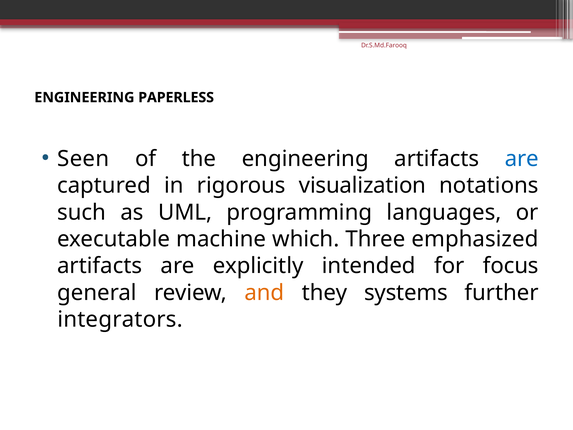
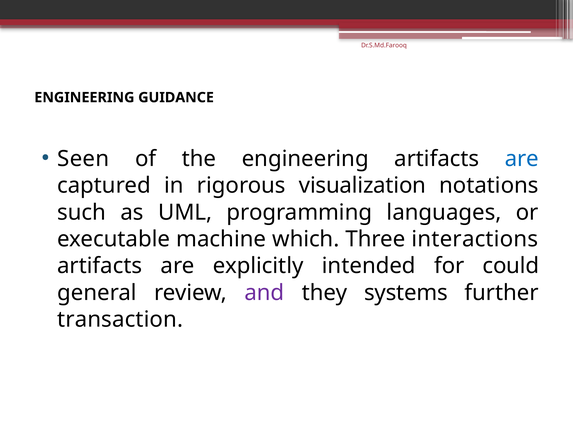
PAPERLESS: PAPERLESS -> GUIDANCE (176, 97)
emphasized: emphasized -> interactions (475, 239)
focus: focus -> could (511, 266)
and colour: orange -> purple (264, 292)
integrators: integrators -> transaction (120, 319)
